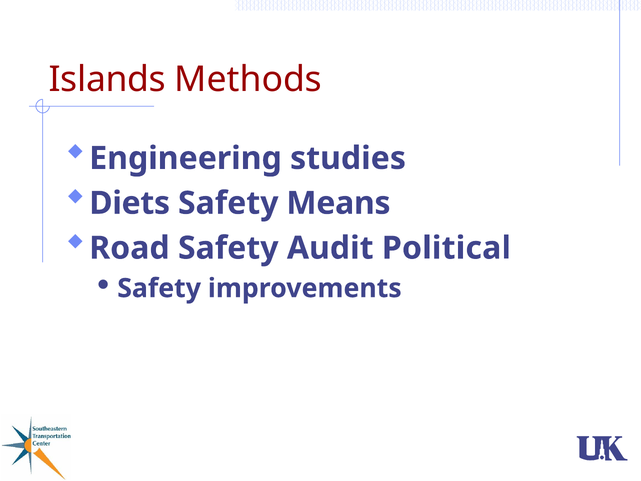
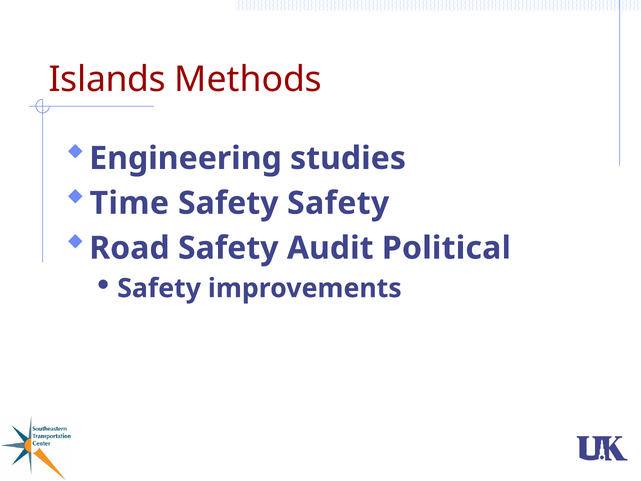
Diets: Diets -> Time (129, 203)
Safety Means: Means -> Safety (338, 203)
